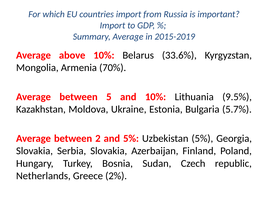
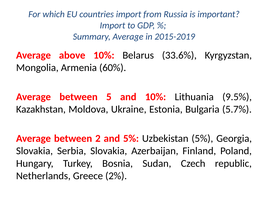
70%: 70% -> 60% (113, 68)
